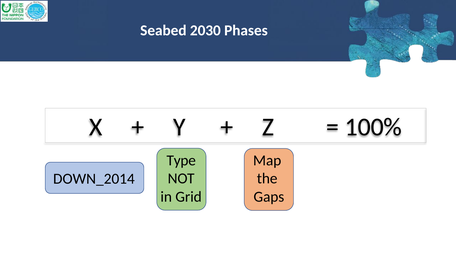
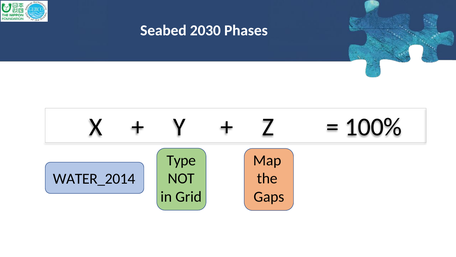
DOWN_2014: DOWN_2014 -> WATER_2014 (94, 178)
